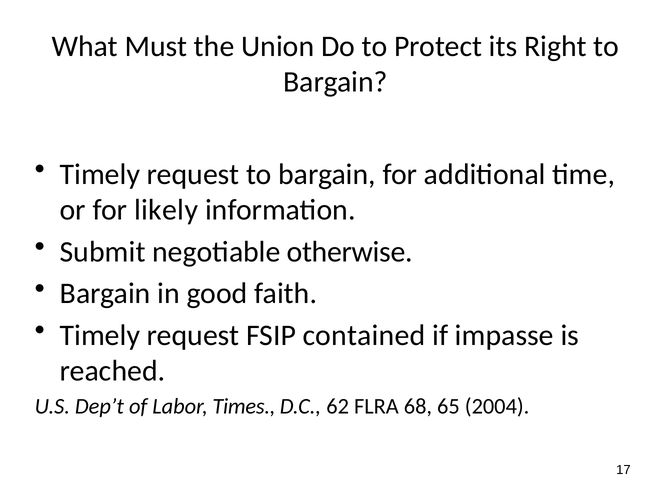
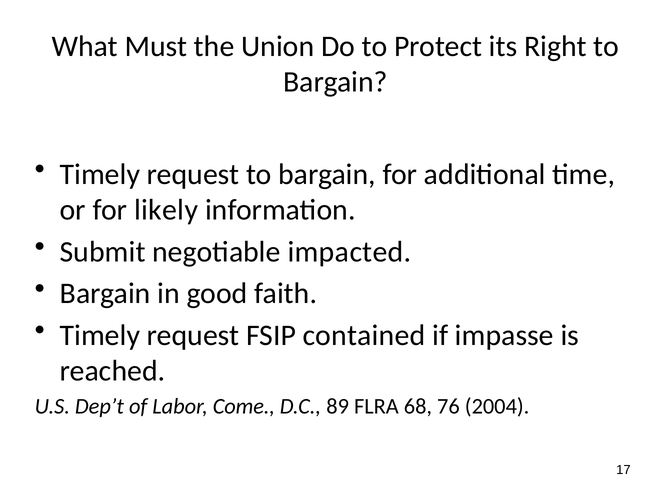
otherwise: otherwise -> impacted (350, 252)
Times: Times -> Come (244, 406)
62: 62 -> 89 (338, 406)
65: 65 -> 76 (448, 406)
